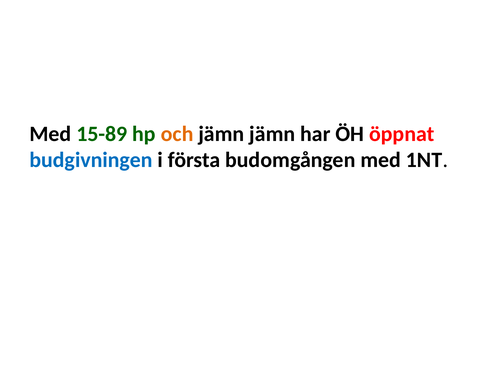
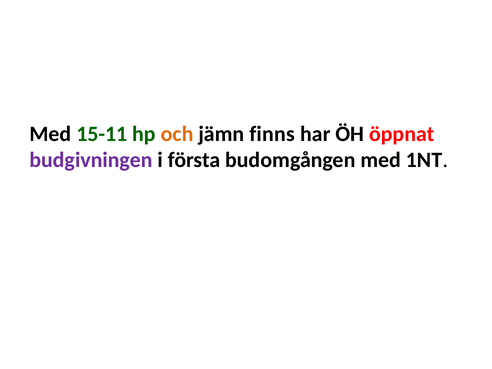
15-89: 15-89 -> 15-11 (102, 134)
jämn jämn: jämn -> finns (272, 134)
budgivningen colour: blue -> purple (91, 160)
